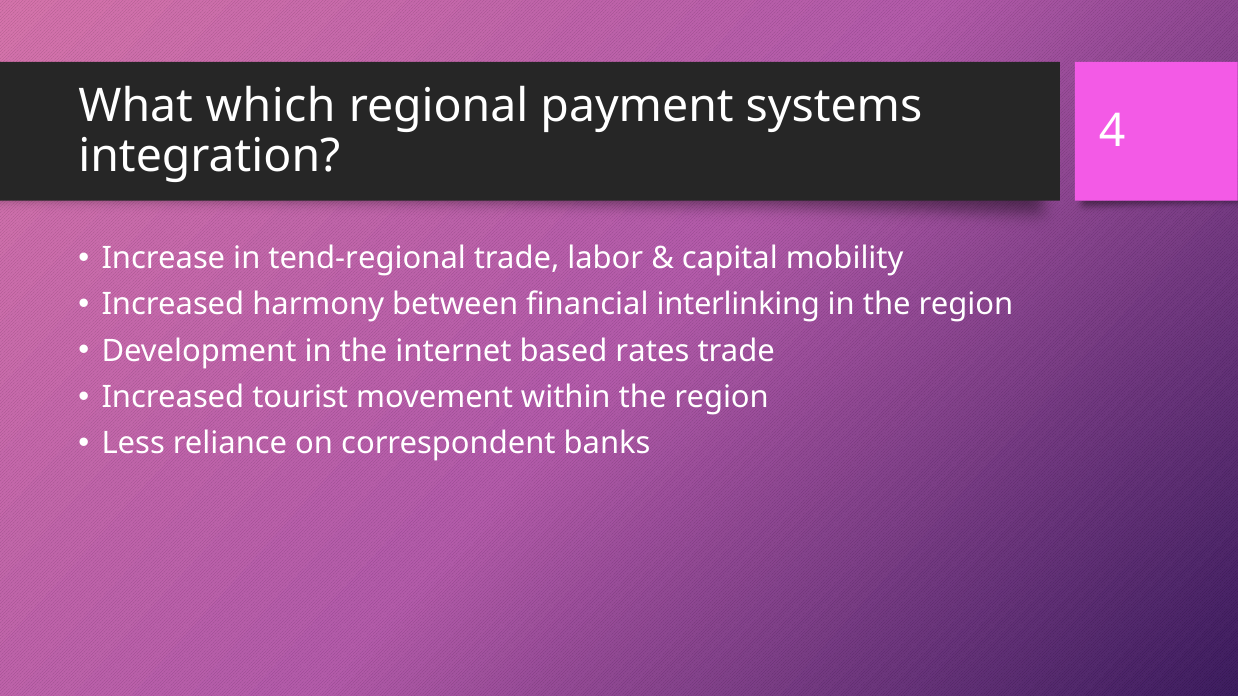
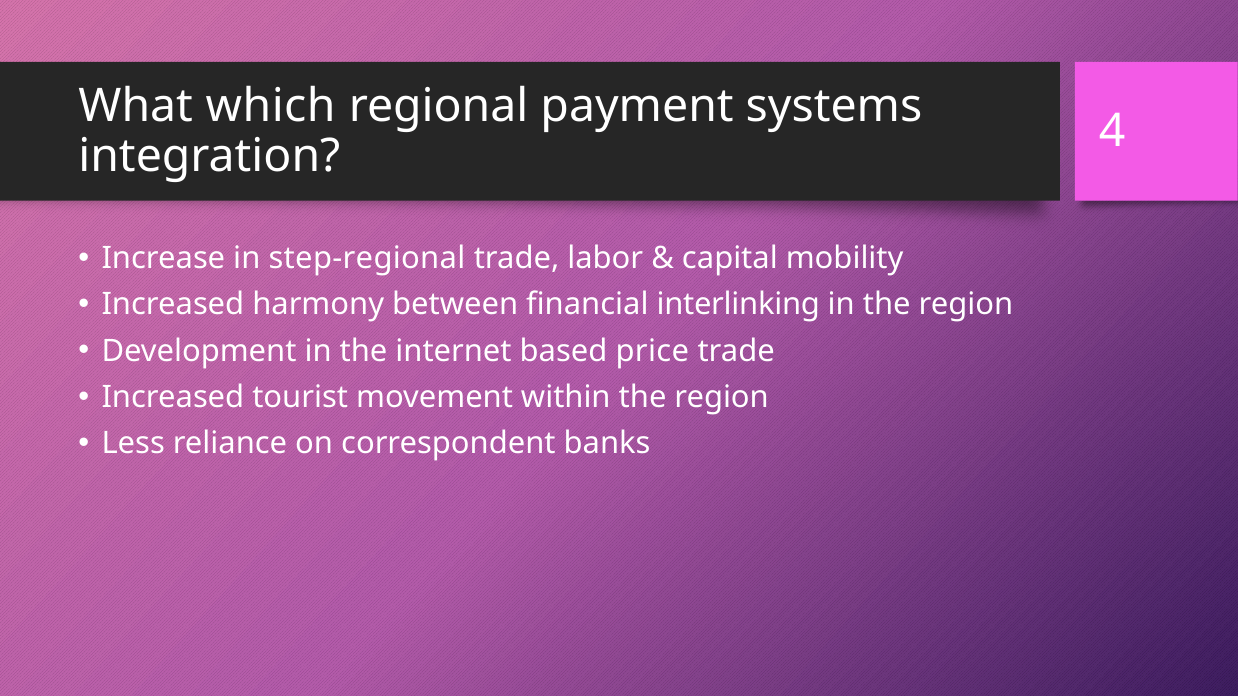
tend-regional: tend-regional -> step-regional (367, 258)
rates: rates -> price (652, 351)
